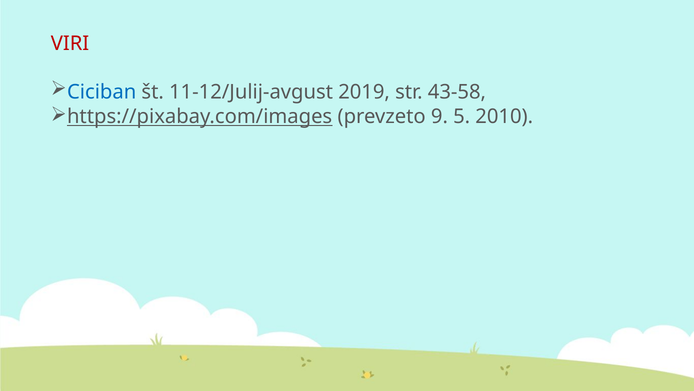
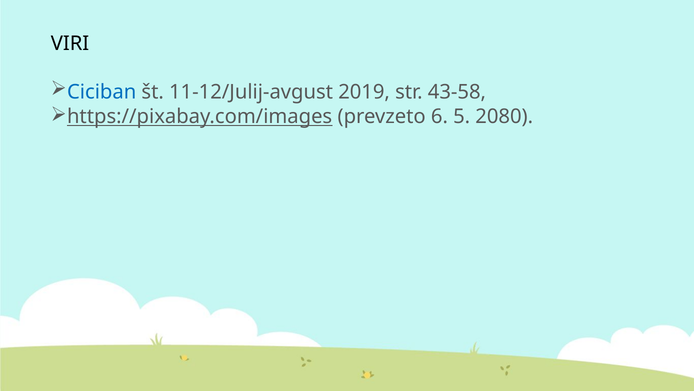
VIRI colour: red -> black (70, 43)
9: 9 -> 6 (439, 116)
2010: 2010 -> 2080 (504, 116)
